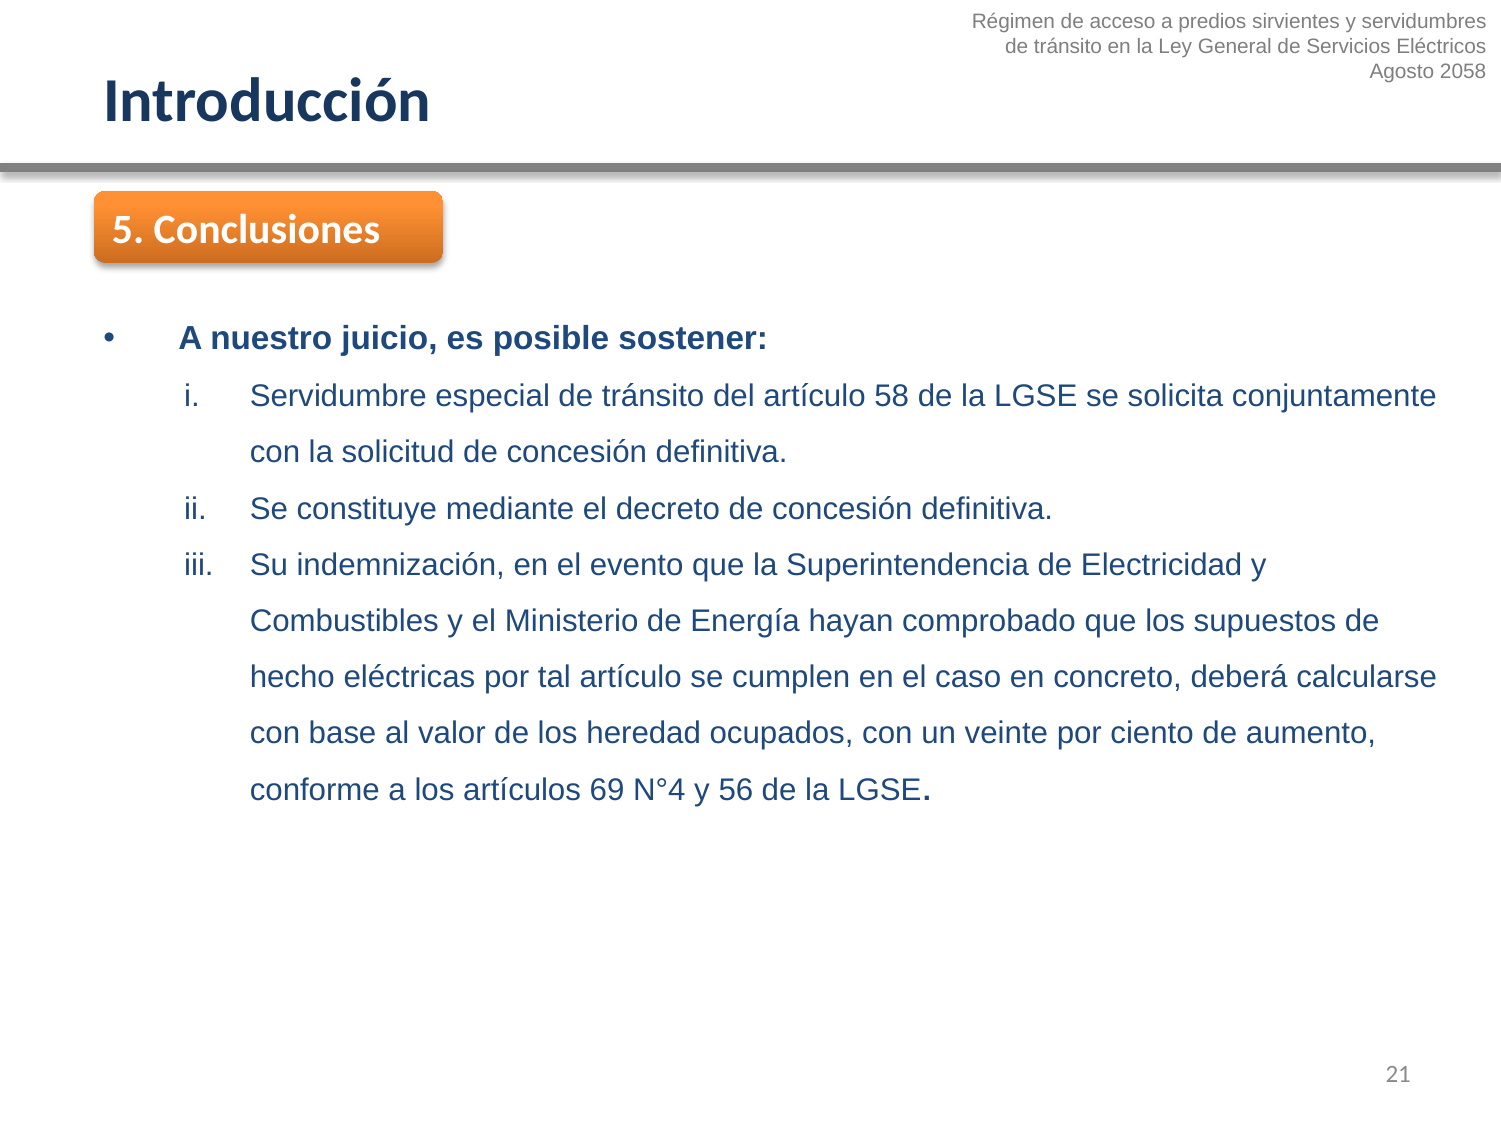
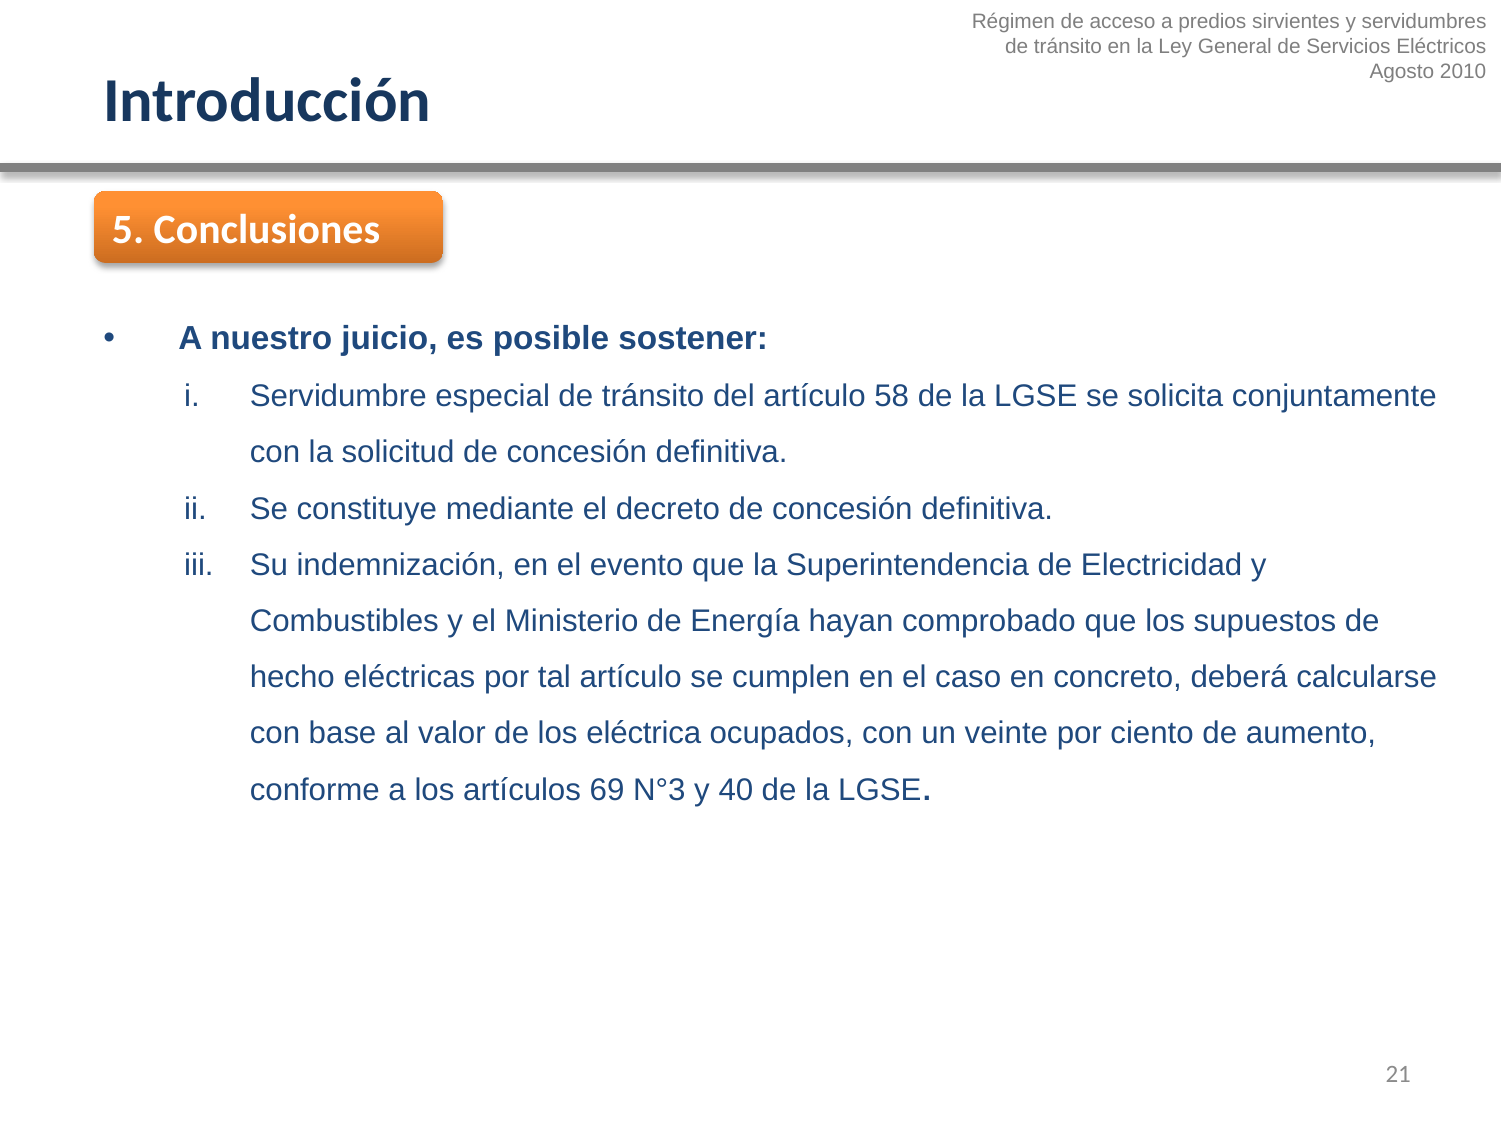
2058: 2058 -> 2010 (1463, 71)
heredad: heredad -> eléctrica (644, 734)
N°4: N°4 -> N°3 (659, 790)
56: 56 -> 40 (736, 790)
